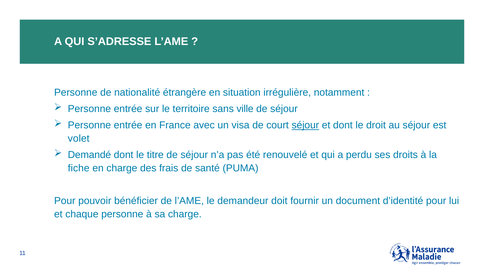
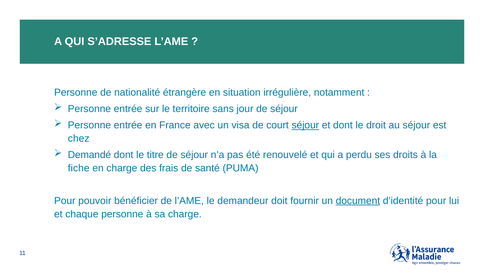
ville: ville -> jour (245, 109)
volet: volet -> chez (79, 139)
document underline: none -> present (358, 201)
